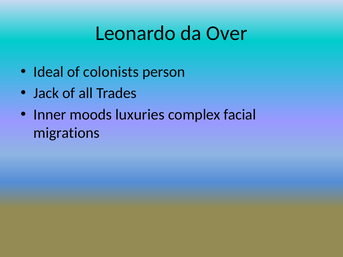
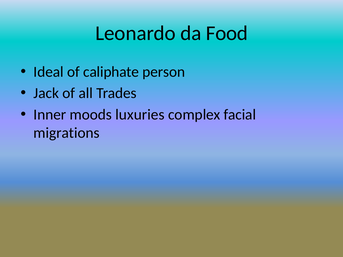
Over: Over -> Food (227, 33)
colonists: colonists -> caliphate (111, 72)
